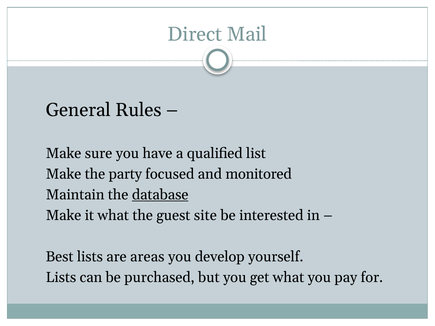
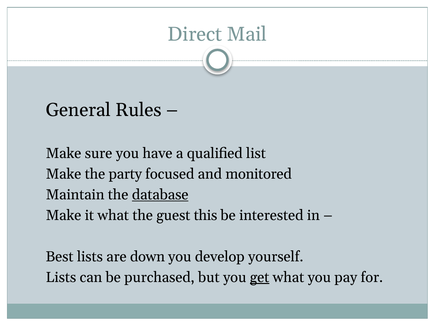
site: site -> this (206, 216)
areas: areas -> down (147, 257)
get underline: none -> present (260, 278)
